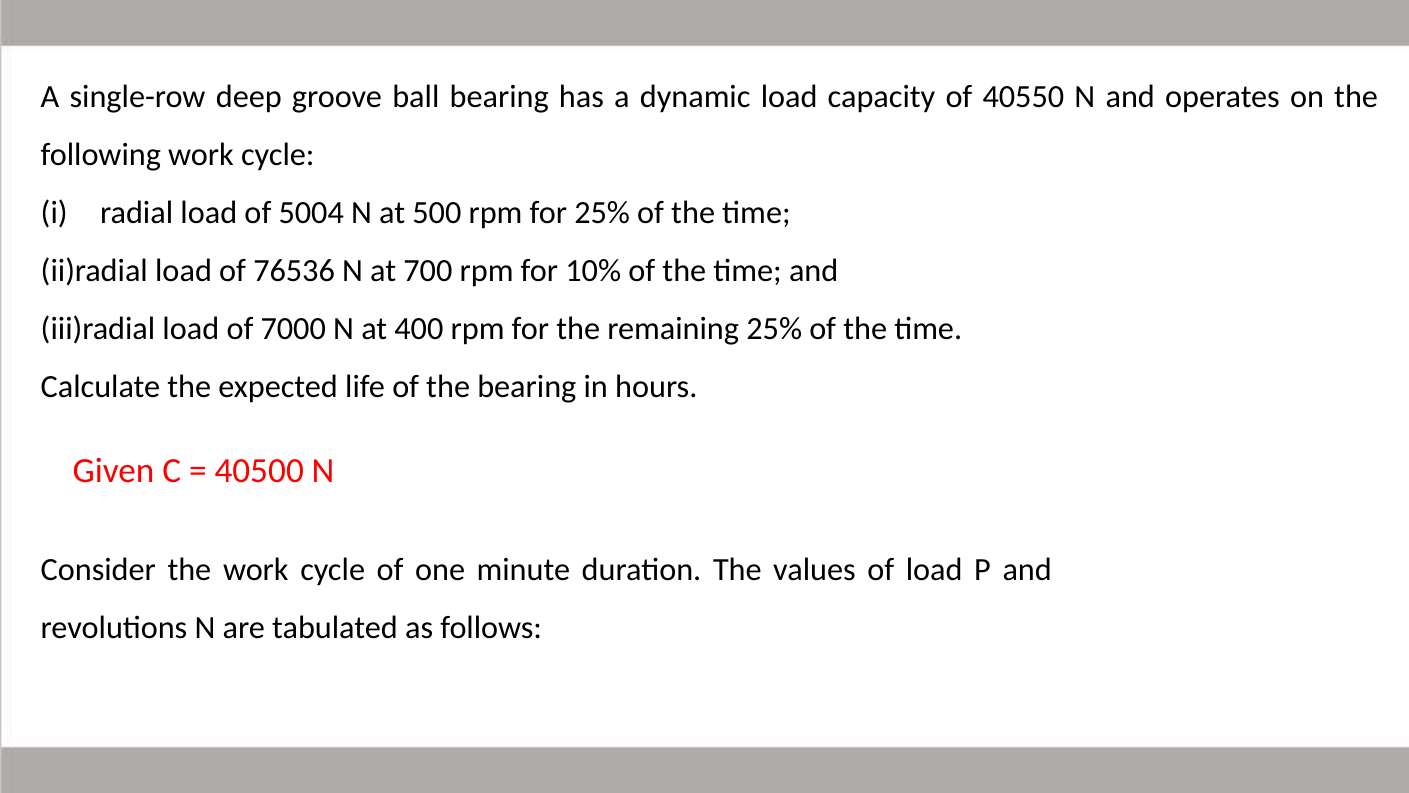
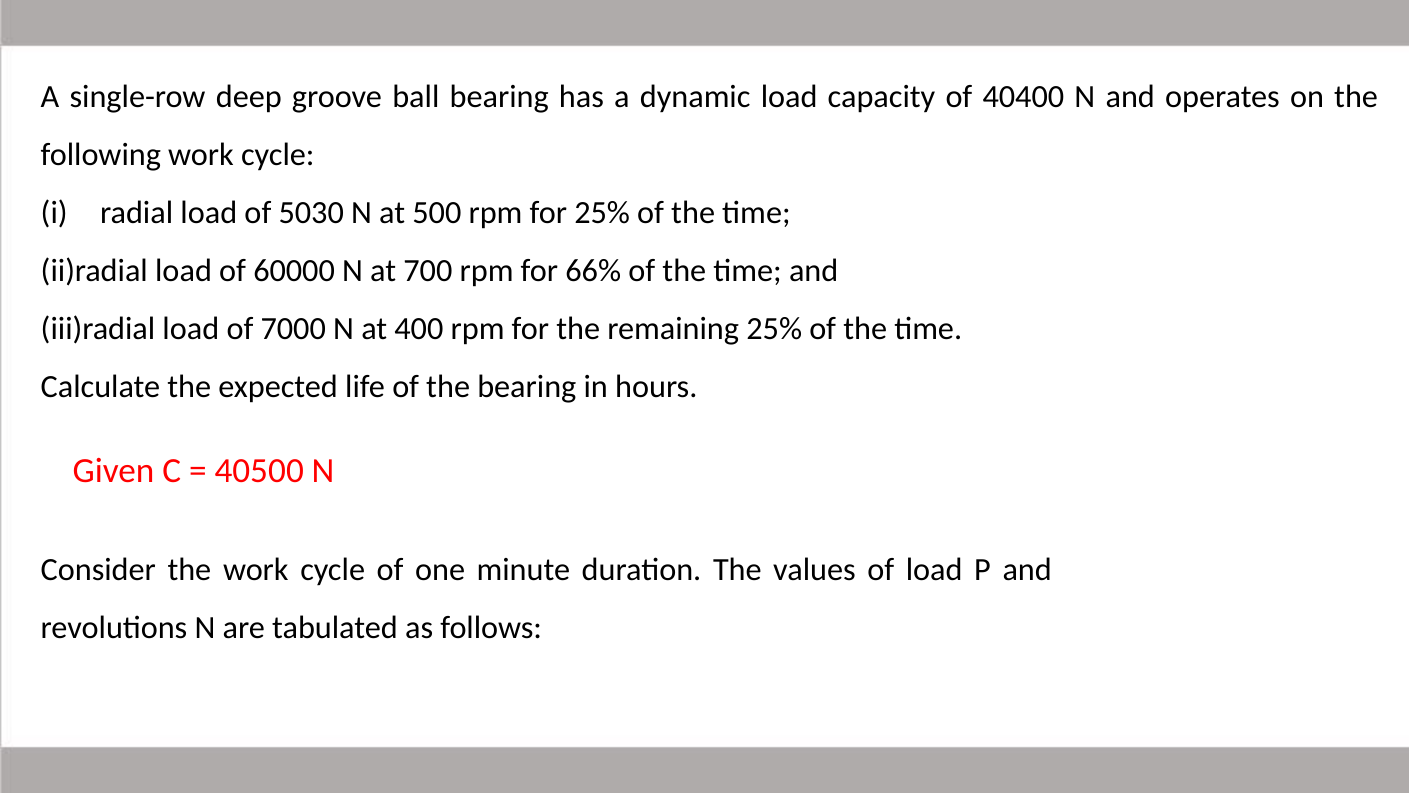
40550: 40550 -> 40400 (1023, 96)
5004: 5004 -> 5030 (311, 213)
76536: 76536 -> 60000 (294, 271)
10%: 10% -> 66% (593, 271)
